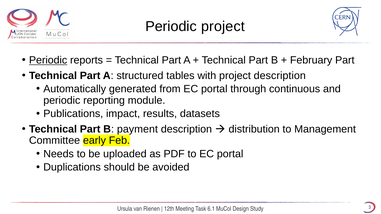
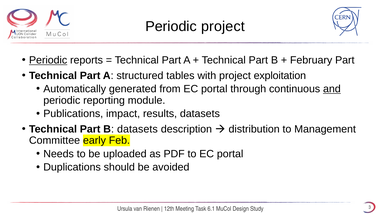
project description: description -> exploitation (280, 76)
and underline: none -> present (332, 89)
B payment: payment -> datasets (137, 129)
